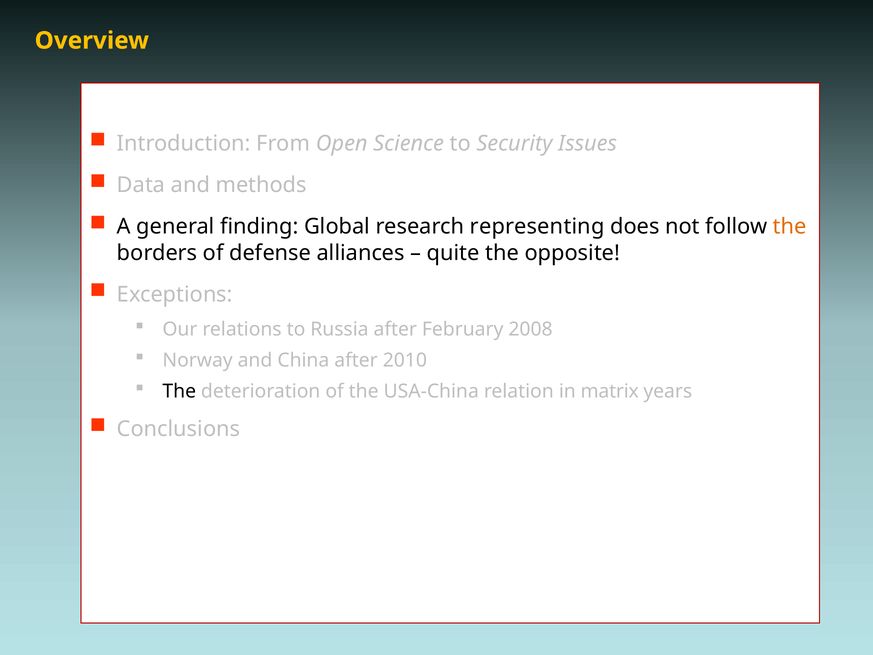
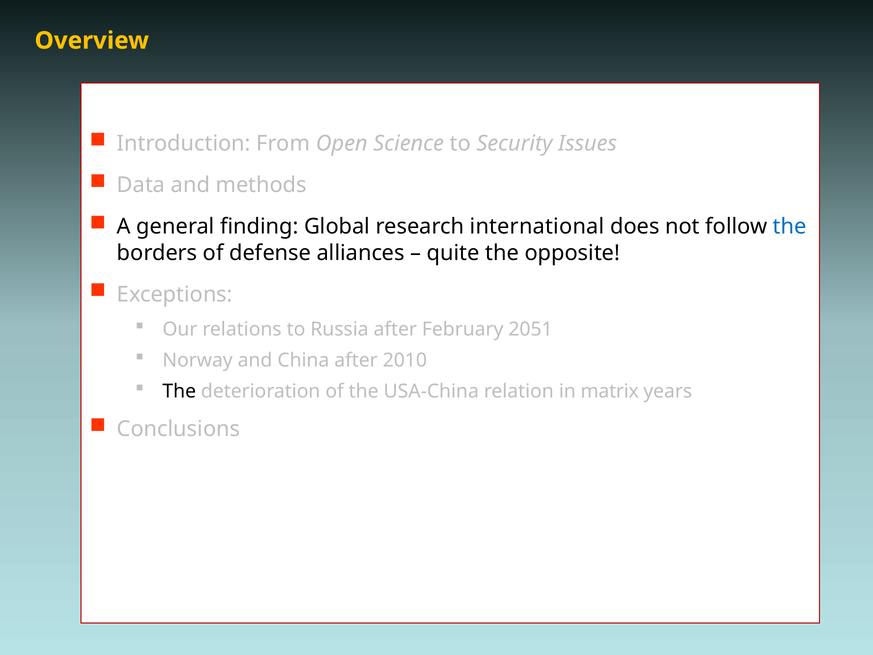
representing: representing -> international (537, 227)
the colour: orange -> blue (790, 227)
2008: 2008 -> 2051 (531, 329)
